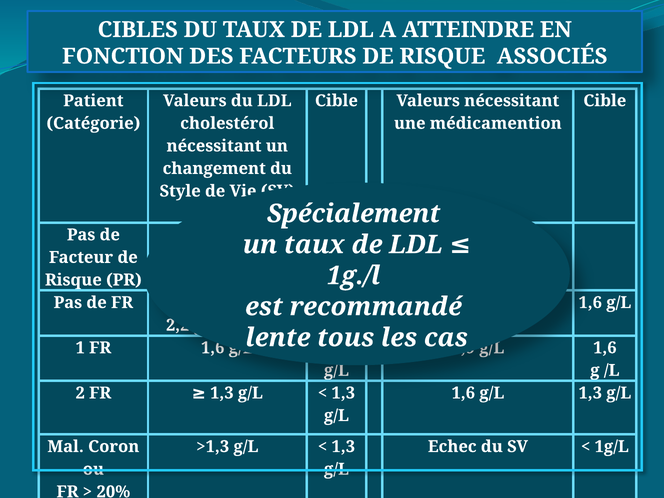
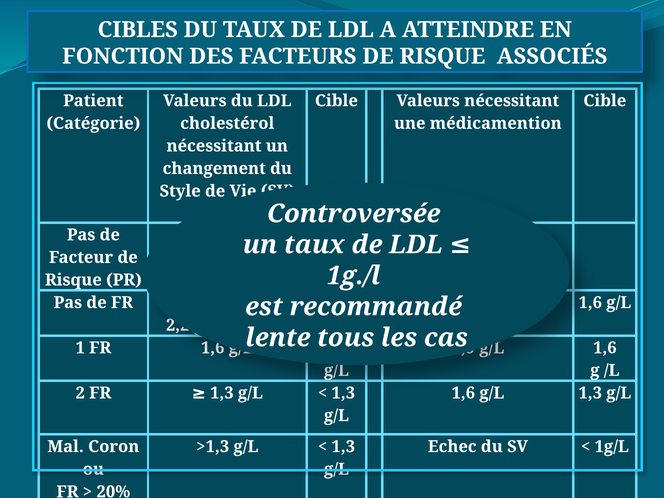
Spécialement: Spécialement -> Controversée (354, 214)
